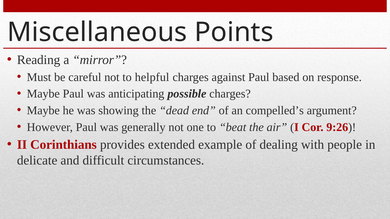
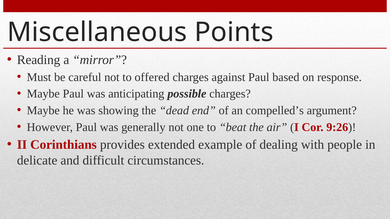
helpful: helpful -> offered (152, 77)
